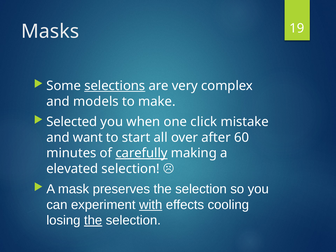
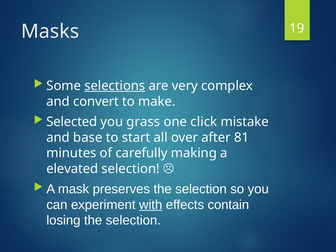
models: models -> convert (96, 102)
when: when -> grass (143, 122)
want: want -> base (88, 137)
60: 60 -> 81 (242, 137)
carefully underline: present -> none (142, 153)
cooling: cooling -> contain (228, 205)
the underline: present -> none (93, 220)
